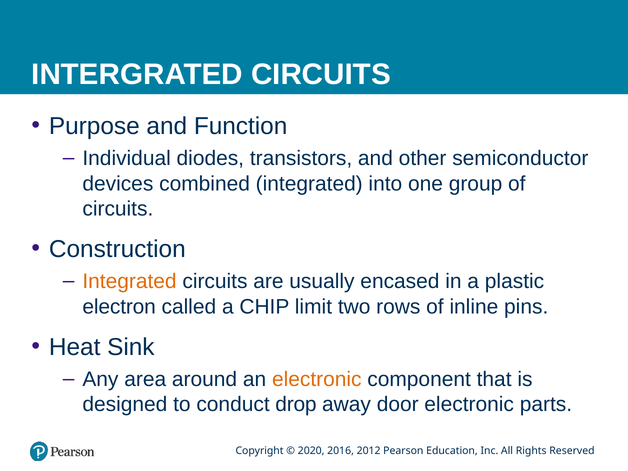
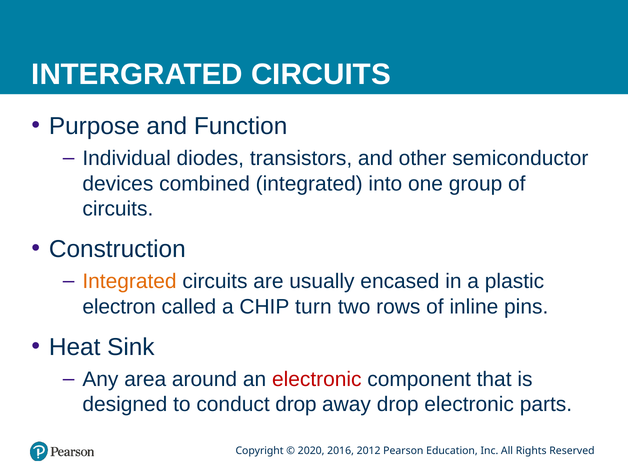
limit: limit -> turn (313, 307)
electronic colour: orange -> red (317, 379)
away door: door -> drop (398, 405)
